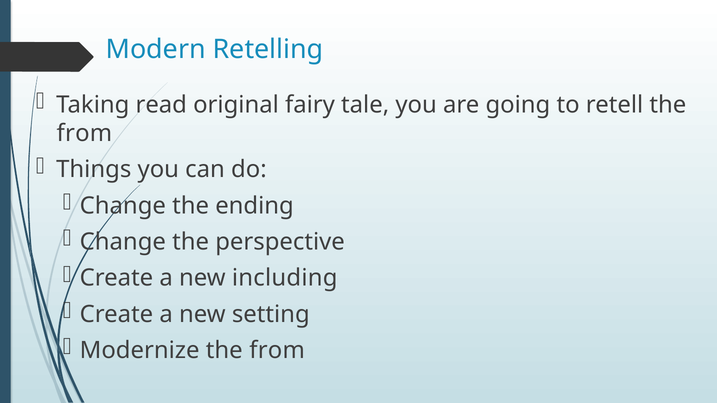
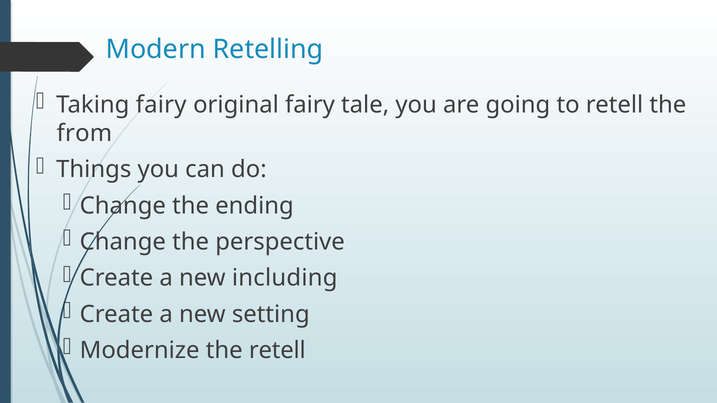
Taking read: read -> fairy (161, 105)
Modernize the from: from -> retell (277, 351)
